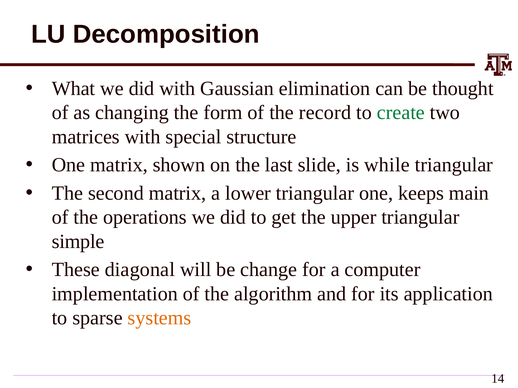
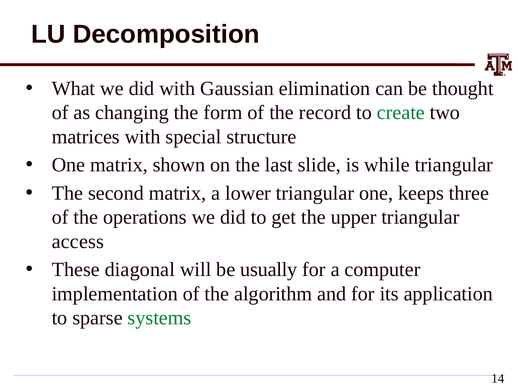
main: main -> three (469, 193)
simple: simple -> access (78, 242)
change: change -> usually (269, 270)
systems colour: orange -> green (159, 318)
